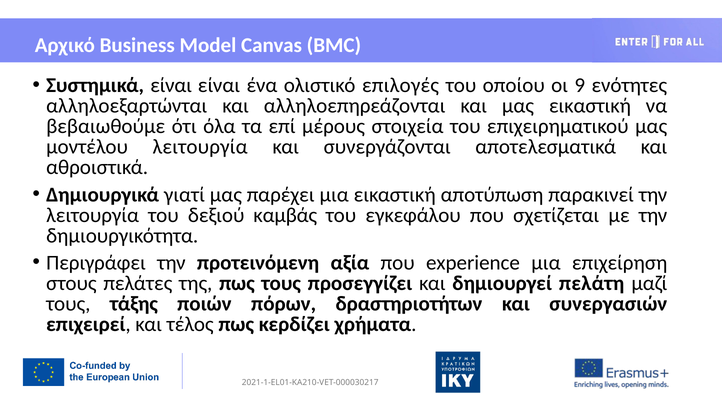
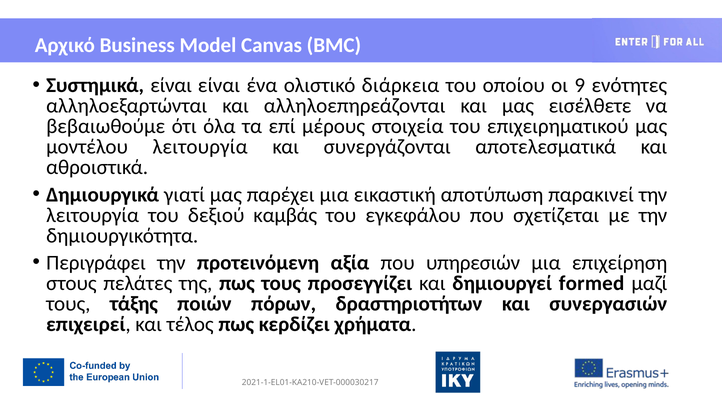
επιλογές: επιλογές -> διάρκεια (401, 86)
μας εικαστική: εικαστική -> εισέλθετε (590, 106)
experience: experience -> υπηρεσιών (473, 263)
πελάτη: πελάτη -> formed (592, 283)
